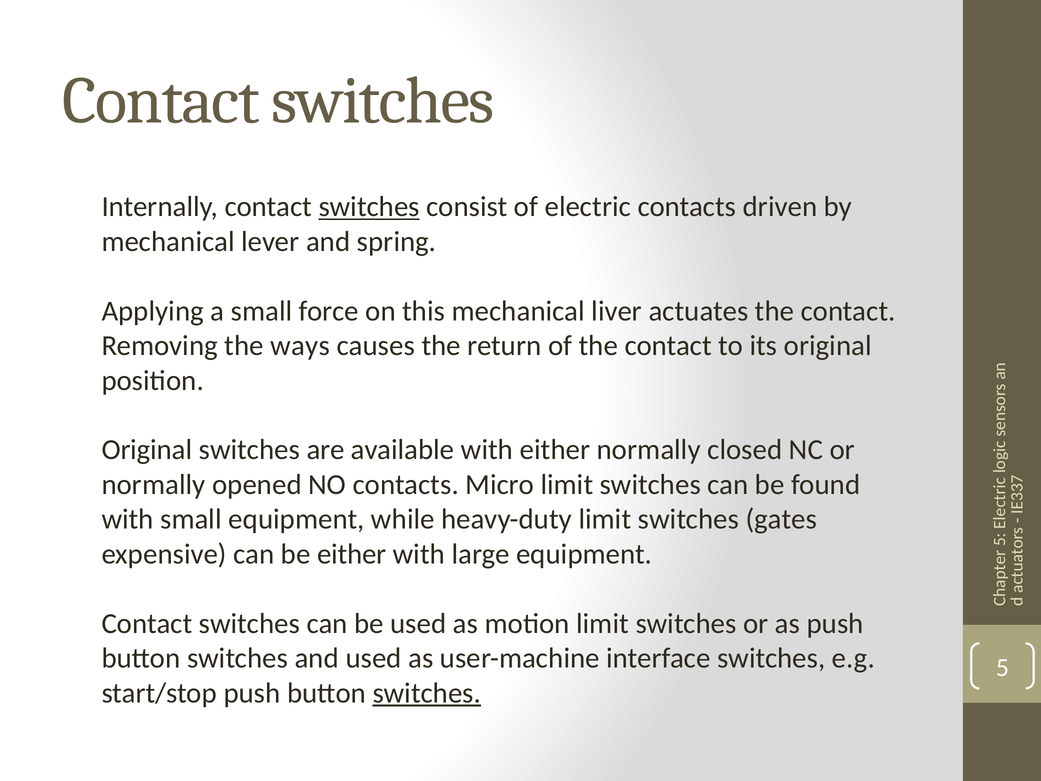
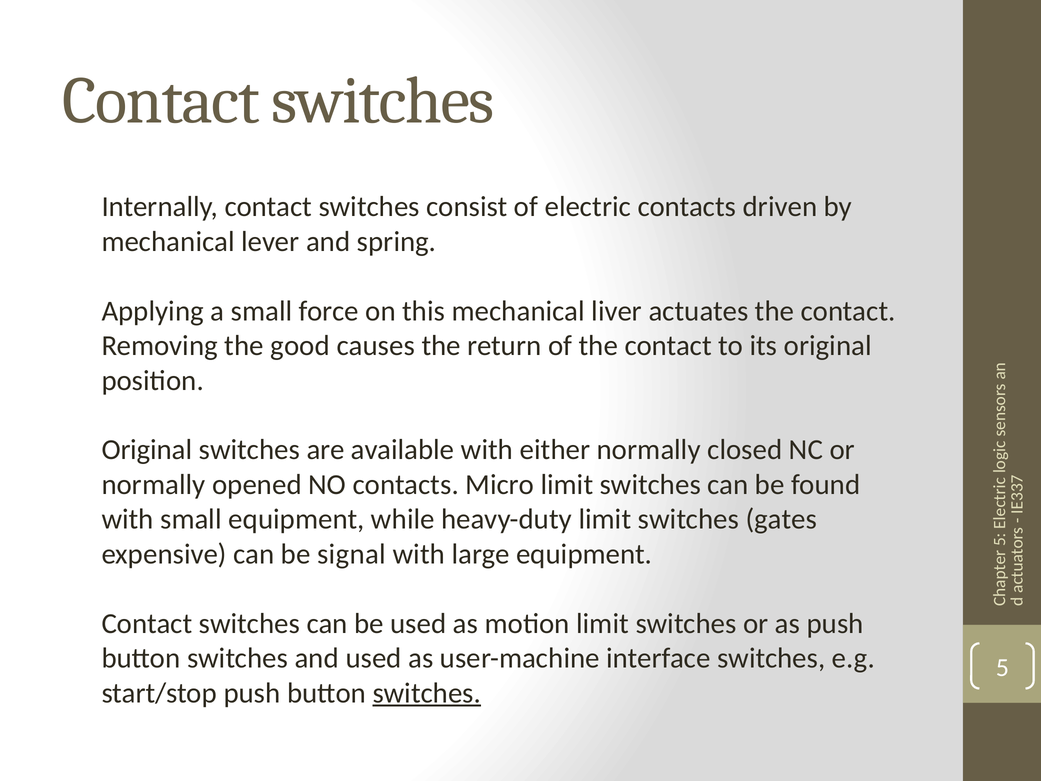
switches underline: present -> none (369, 207)
ways: ways -> good (300, 346)
be either: either -> signal (351, 554)
